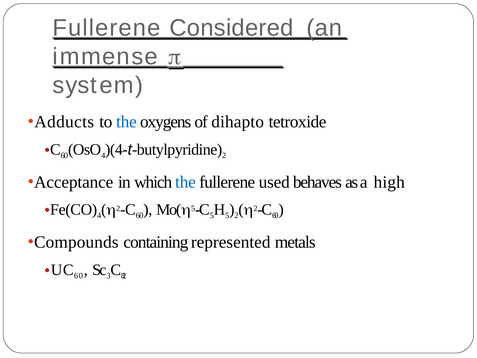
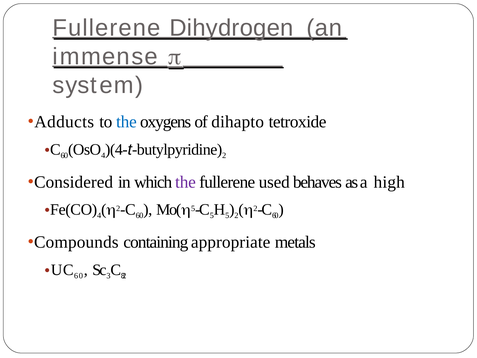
Considered: Considered -> Dihydrogen (231, 28)
Acceptance: Acceptance -> Considered (74, 182)
the colour: blue -> purple (185, 182)
represented: represented -> appropriate (231, 242)
